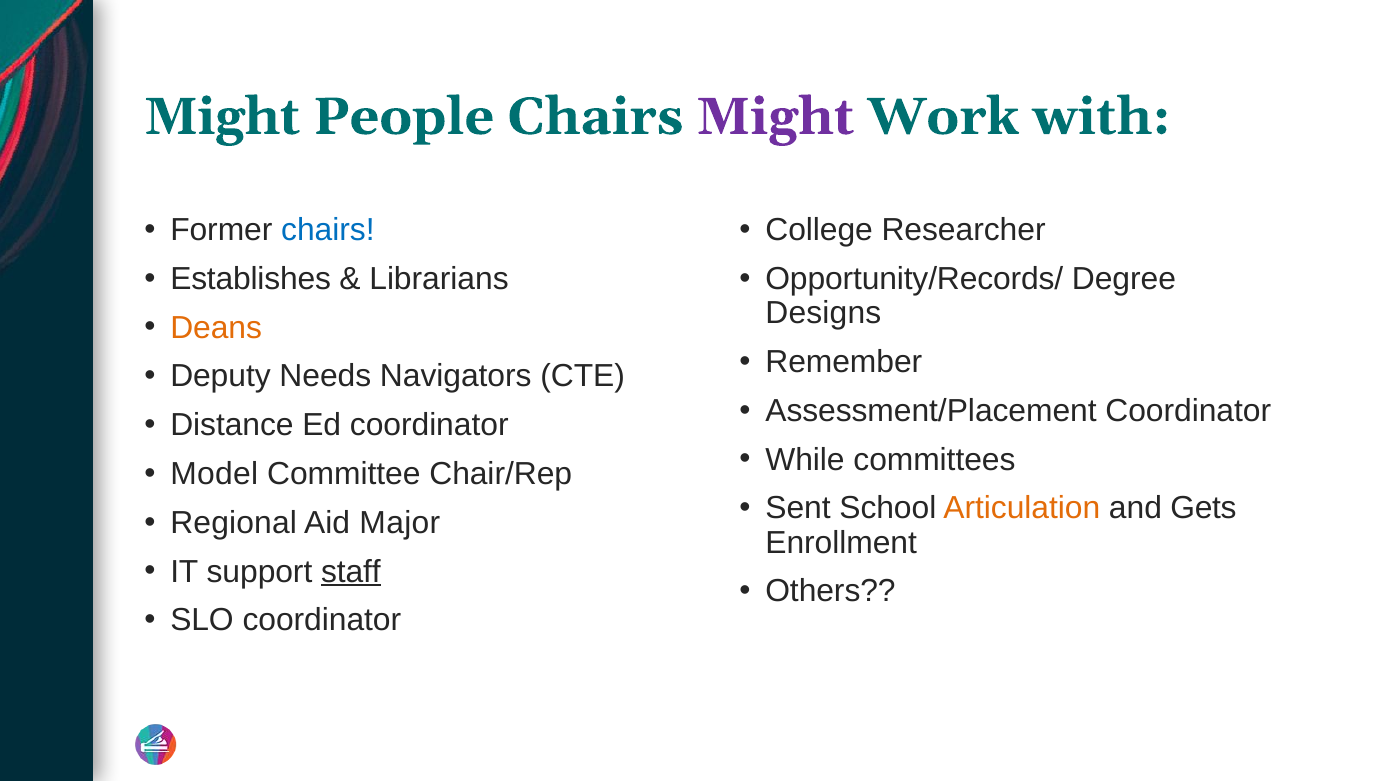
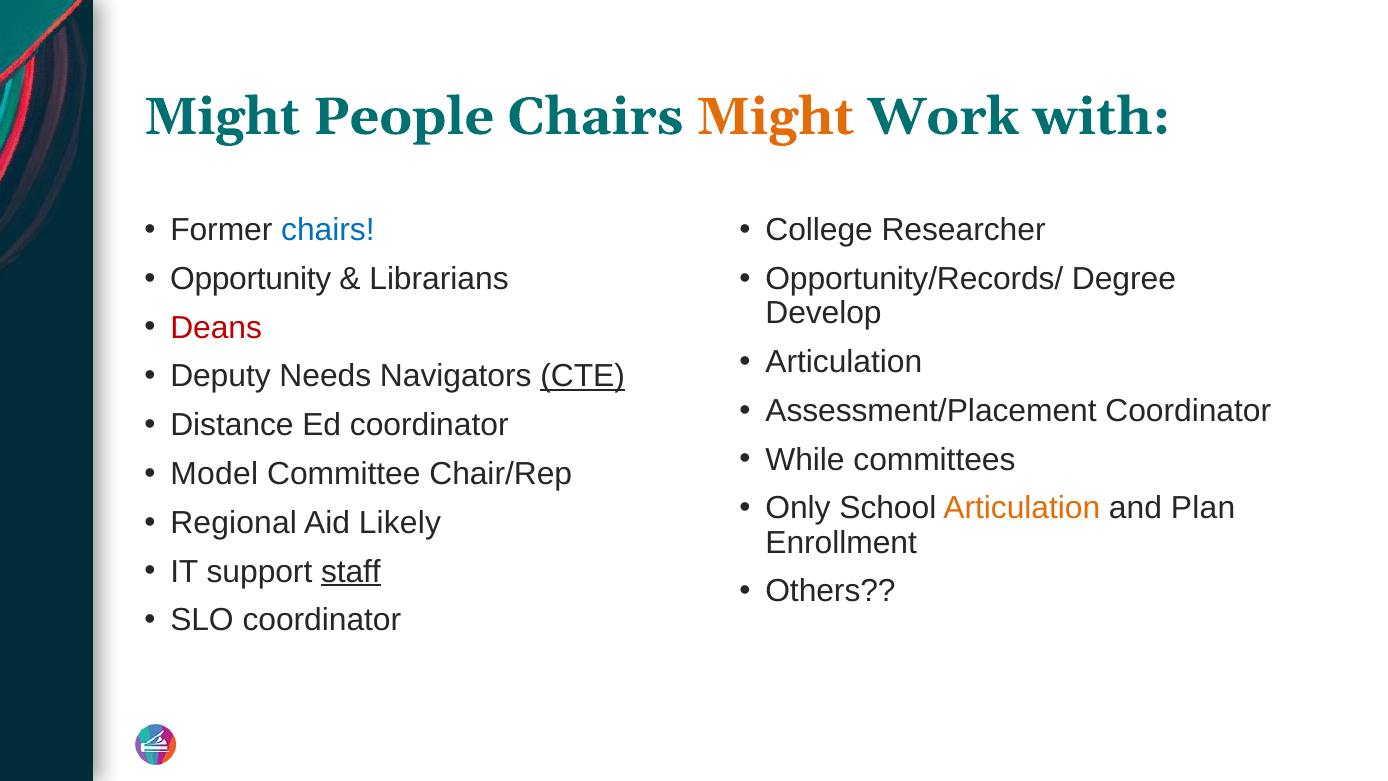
Might colour: purple -> orange (775, 117)
Establishes: Establishes -> Opportunity (251, 279)
Designs: Designs -> Develop (824, 313)
Deans colour: orange -> red (216, 328)
Remember: Remember -> Articulation (844, 362)
CTE underline: none -> present (583, 376)
Sent: Sent -> Only (798, 508)
Gets: Gets -> Plan (1203, 508)
Major: Major -> Likely (400, 523)
